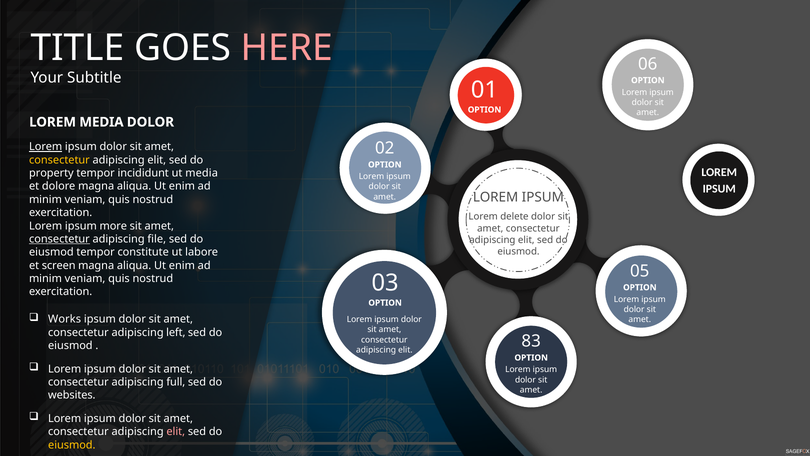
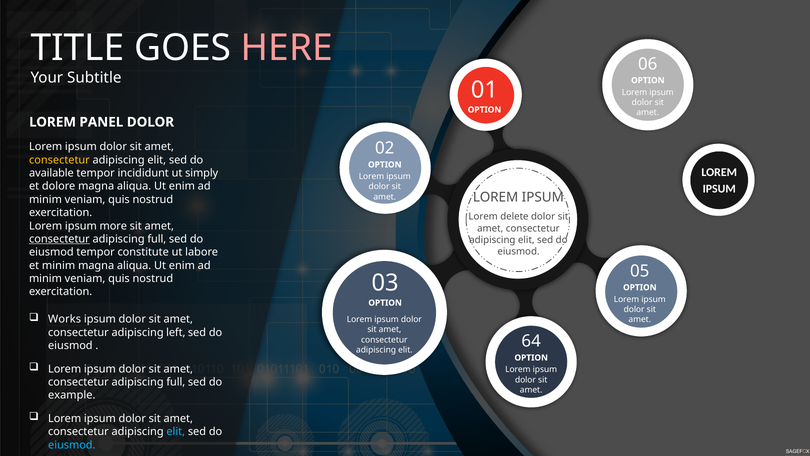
LOREM MEDIA: MEDIA -> PANEL (101, 122)
Lorem underline: present -> none (46, 147)
property: property -> available (51, 173)
ut media: media -> simply (202, 173)
file: file -> full (157, 239)
et screen: screen -> minim (59, 265)
83: 83 -> 64 (531, 341)
websites: websites -> example (72, 395)
elit colour: pink -> light blue (176, 432)
eiusmod colour: yellow -> light blue (72, 445)
